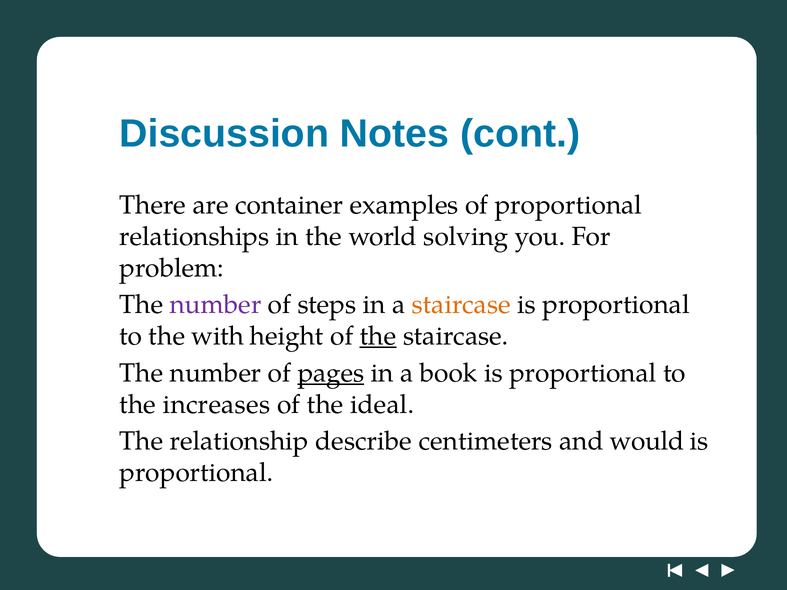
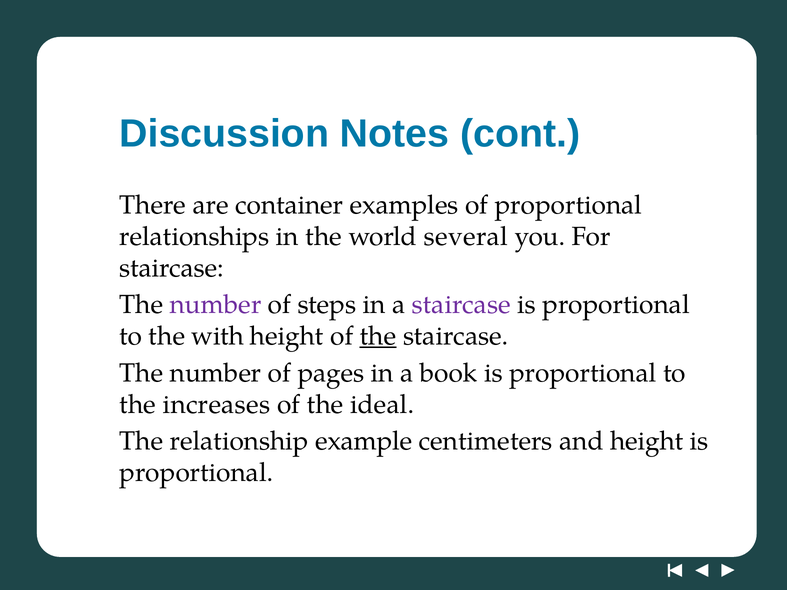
solving: solving -> several (466, 237)
problem: problem -> staircase (172, 268)
staircase colour: orange -> purple (461, 305)
pages underline: present -> none (331, 373)
describe: describe -> example (364, 441)
and would: would -> height (647, 441)
